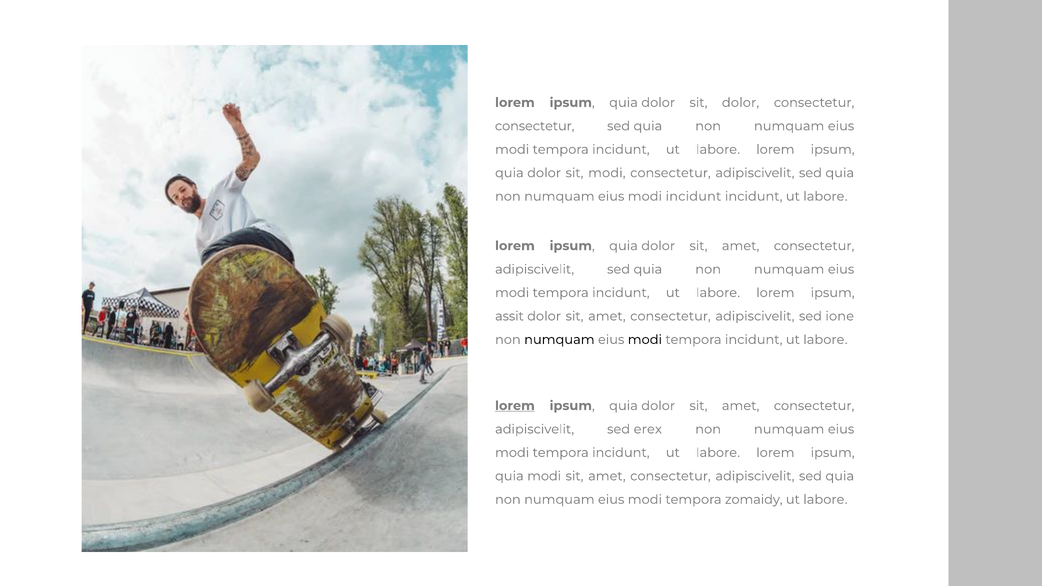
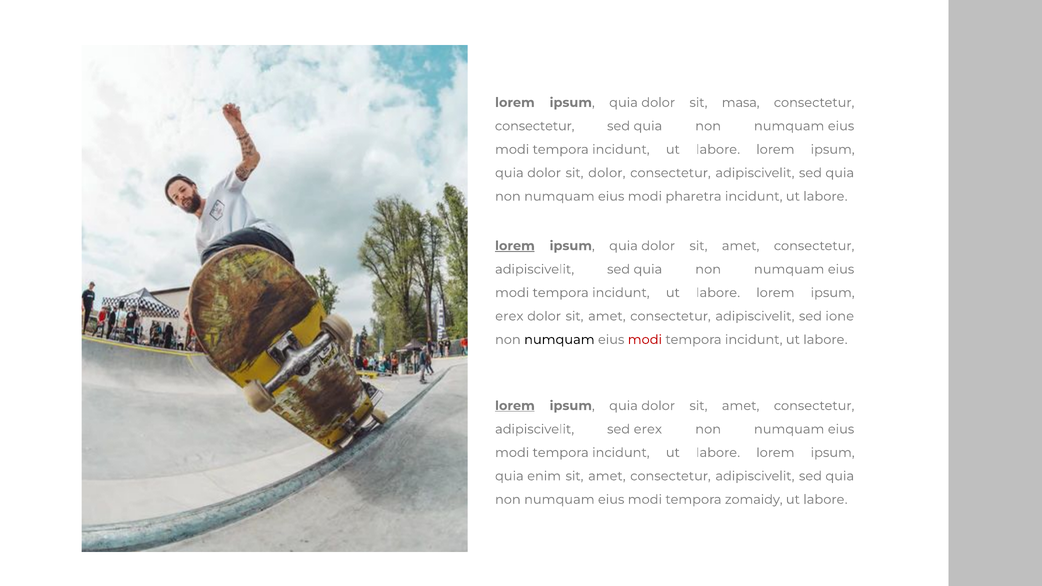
sit dolor: dolor -> masa (741, 103)
sit modi: modi -> dolor (607, 173)
modi incidunt: incidunt -> pharetra (694, 196)
lorem underline: none -> present (515, 246)
assit: assit -> erex (509, 316)
modi colour: black -> red (645, 340)
quia modi: modi -> enim (544, 476)
